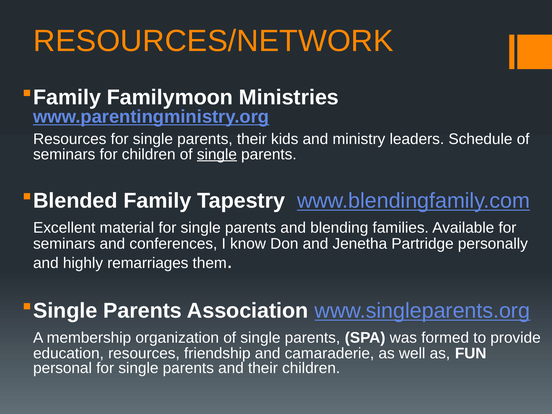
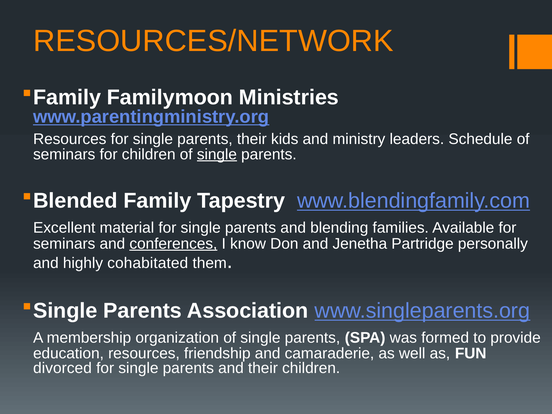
conferences underline: none -> present (173, 244)
remarriages: remarriages -> cohabitated (148, 263)
personal: personal -> divorced (62, 368)
